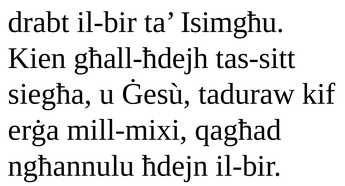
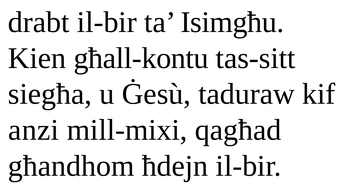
għall-ħdejh: għall-ħdejh -> għall-kontu (141, 58)
erġa: erġa -> anzi (34, 130)
ngħannulu: ngħannulu -> għandhom (71, 166)
